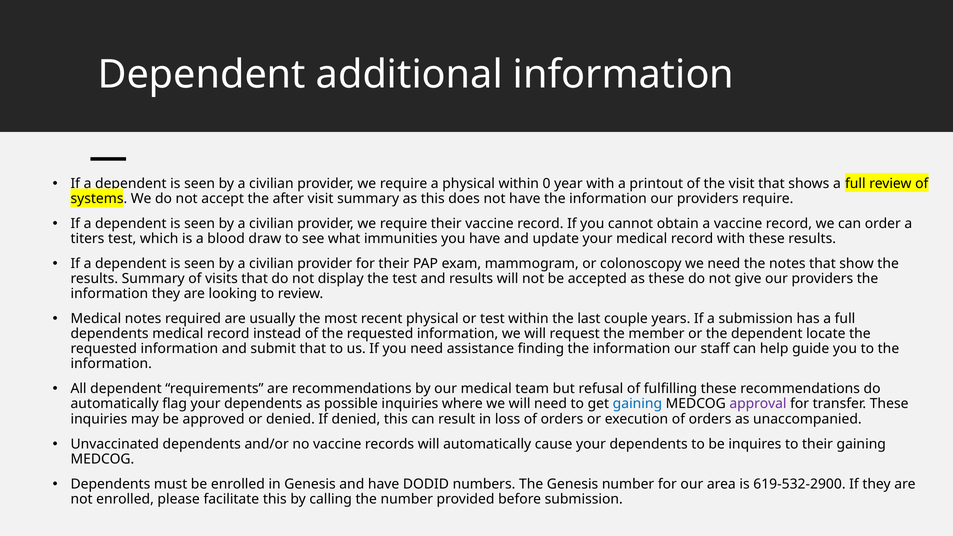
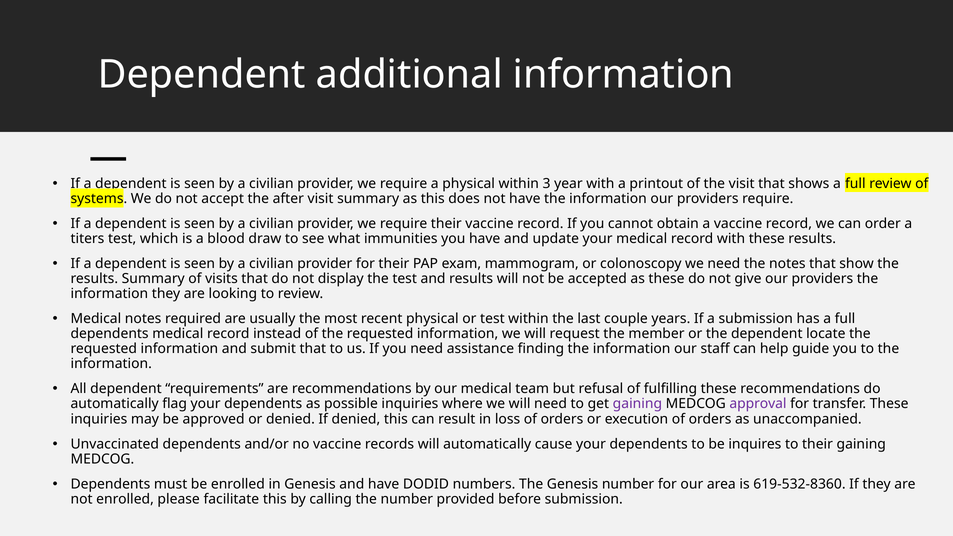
0: 0 -> 3 (547, 184)
gaining colour: blue -> purple (637, 404)
619-532-2900: 619-532-2900 -> 619-532-8360 (799, 484)
